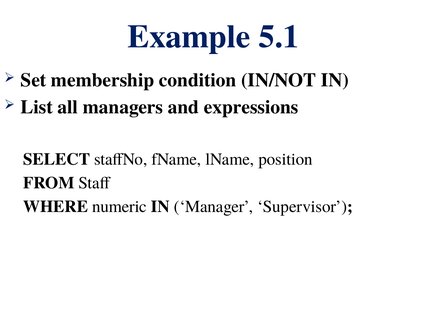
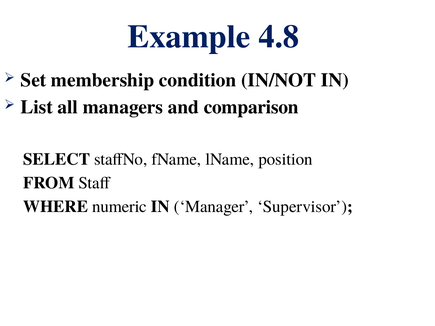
5.1: 5.1 -> 4.8 (279, 37)
expressions: expressions -> comparison (251, 107)
